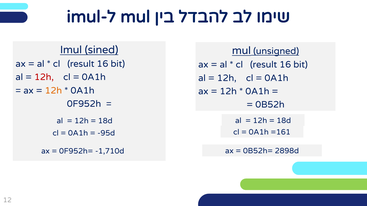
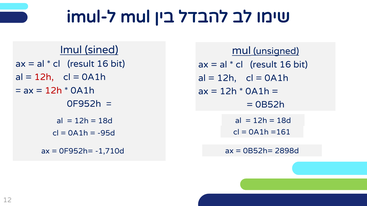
12h colour: orange -> red (53, 91)
